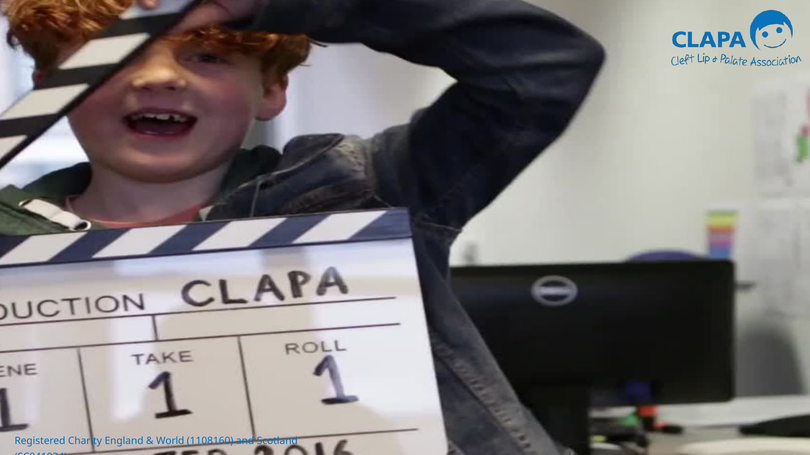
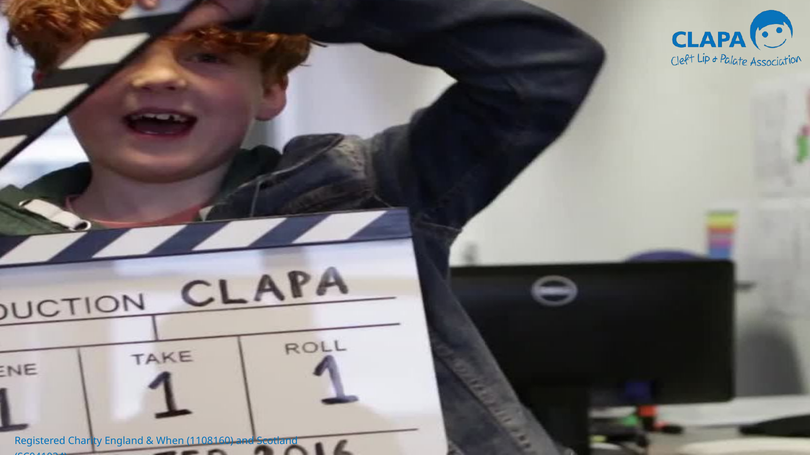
World: World -> When (170, 442)
